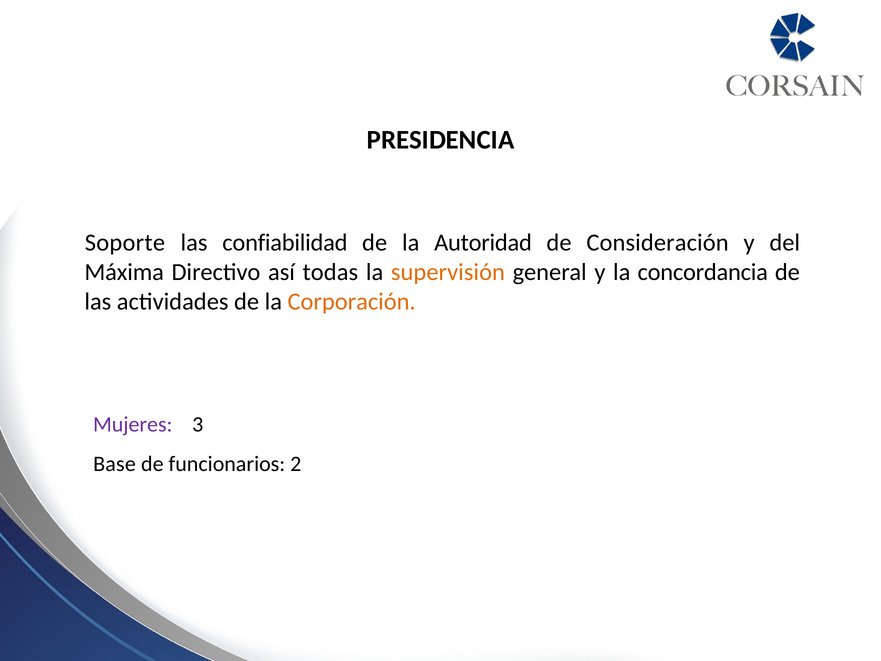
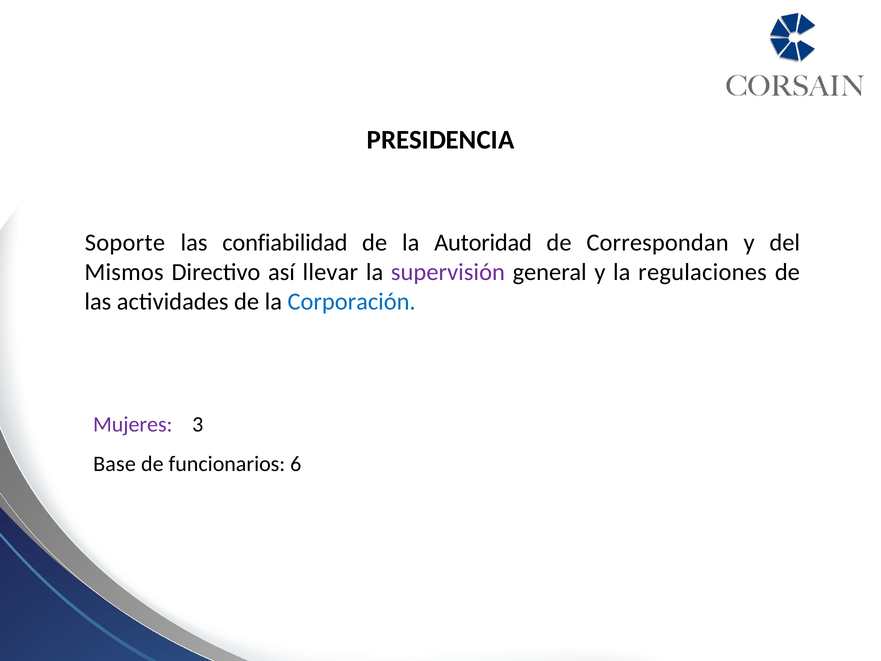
Consideración: Consideración -> Correspondan (658, 243)
Máxima: Máxima -> Mismos (124, 272)
todas: todas -> llevar (330, 272)
supervisión colour: orange -> purple (448, 272)
concordancia: concordancia -> regulaciones (703, 272)
Corporación colour: orange -> blue (352, 301)
2: 2 -> 6 (296, 464)
